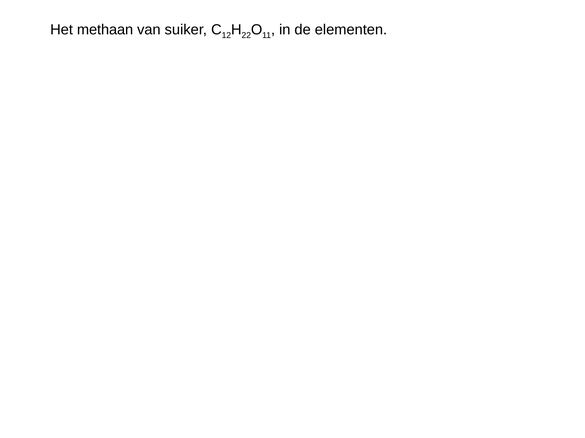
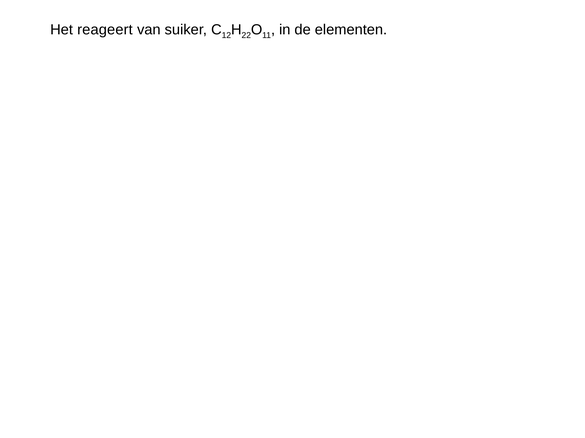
methaan: methaan -> reageert (105, 30)
